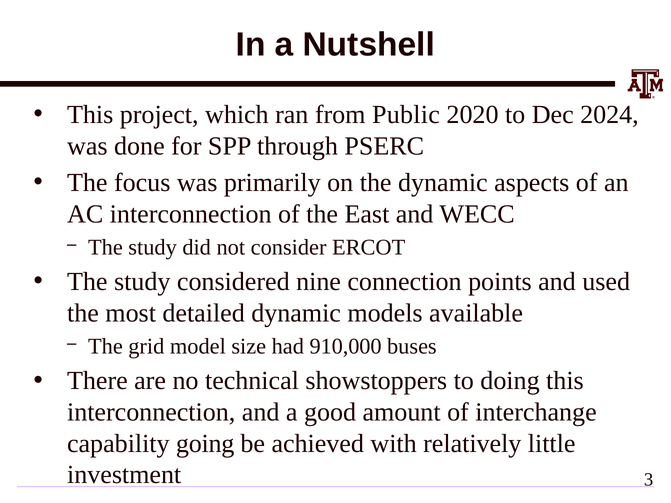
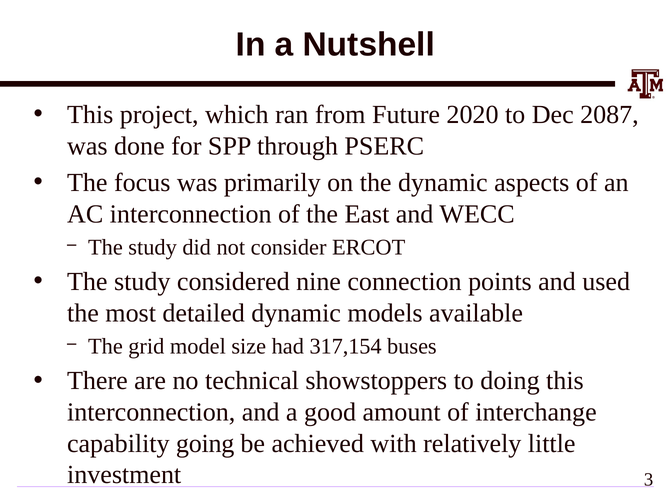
Public: Public -> Future (406, 115)
2024: 2024 -> 2087 (609, 115)
910,000: 910,000 -> 317,154 (346, 347)
